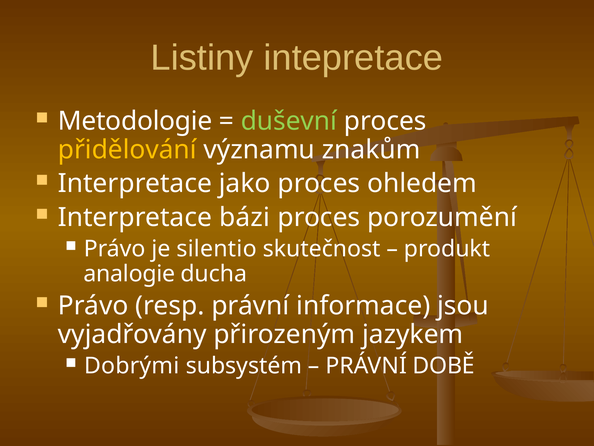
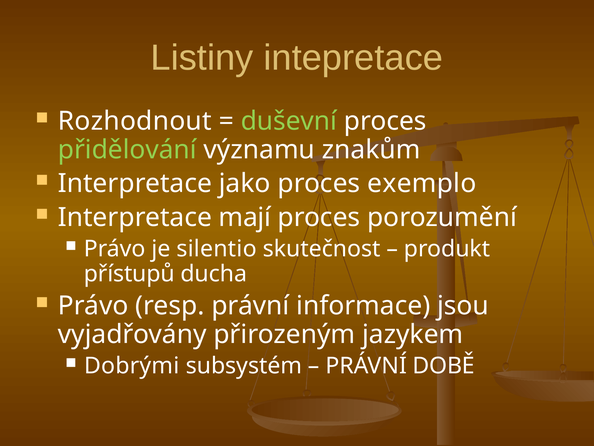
Metodologie: Metodologie -> Rozhodnout (135, 121)
přidělování colour: yellow -> light green (127, 150)
ohledem: ohledem -> exemplo (422, 183)
bázi: bázi -> mají (245, 217)
analogie: analogie -> přístupů (129, 274)
